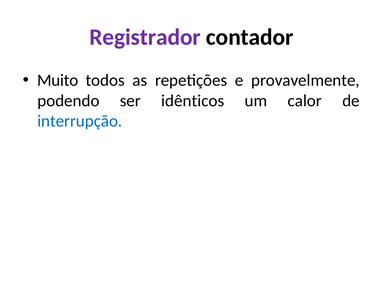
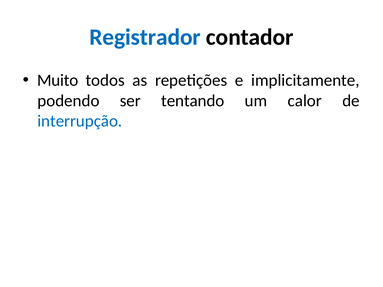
Registrador colour: purple -> blue (145, 37)
provavelmente: provavelmente -> implicitamente (305, 80)
idênticos: idênticos -> tentando (193, 101)
